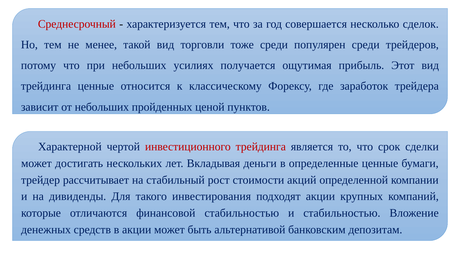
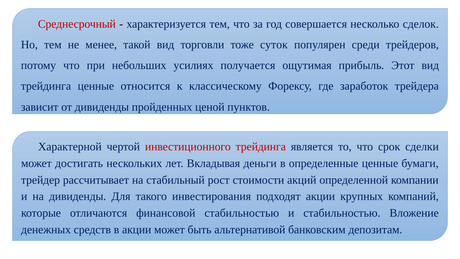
тоже среди: среди -> суток (274, 45)
от небольших: небольших -> дивиденды (102, 107)
